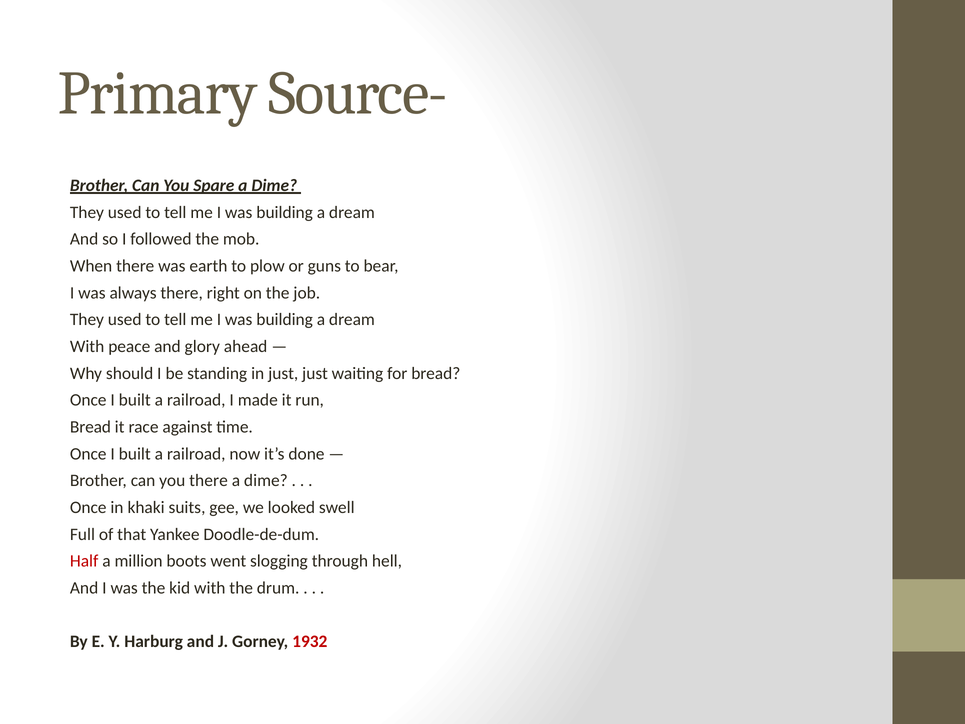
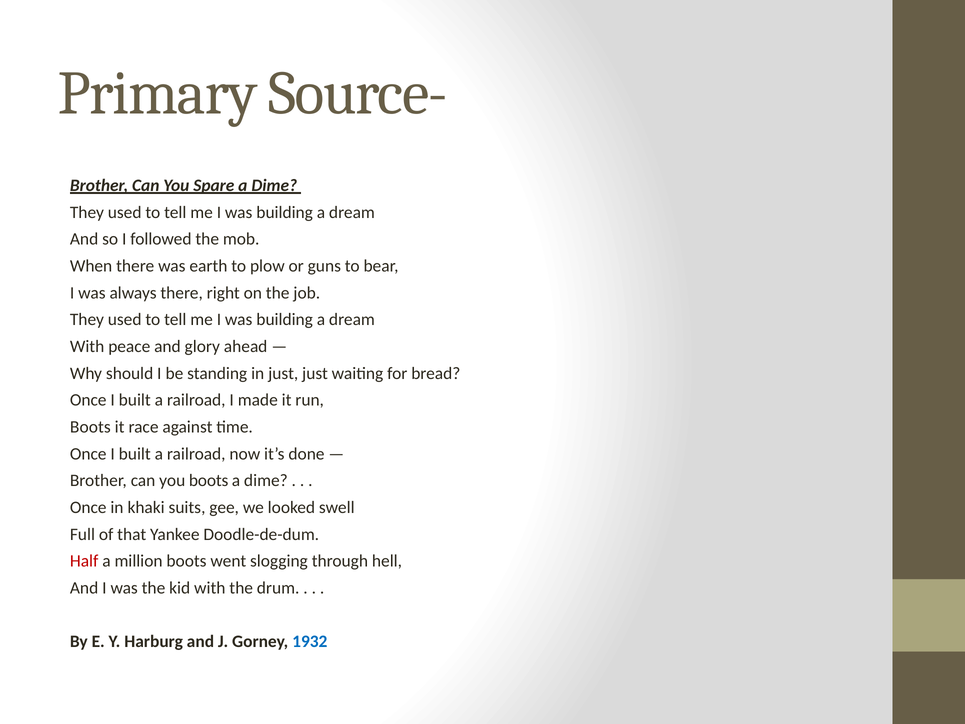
Bread: Bread -> Boots (90, 427)
you there: there -> boots (209, 480)
1932 colour: red -> blue (310, 641)
